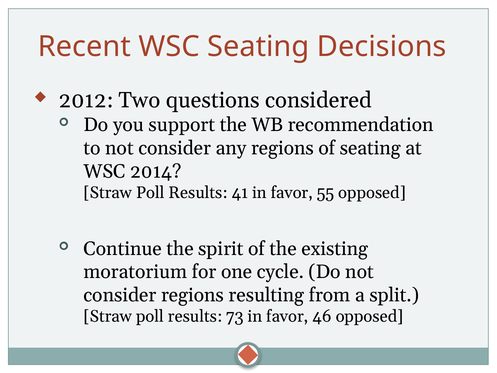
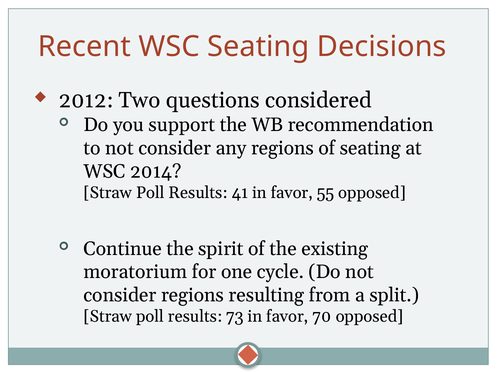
46: 46 -> 70 (322, 316)
